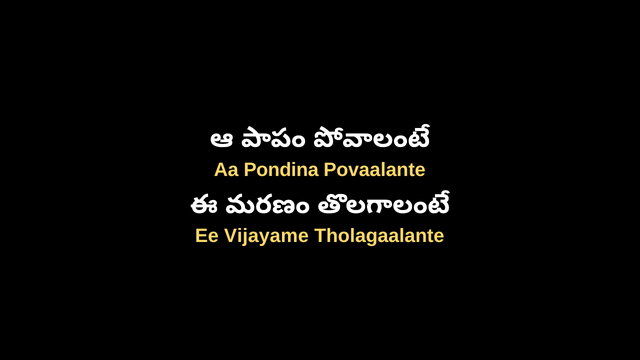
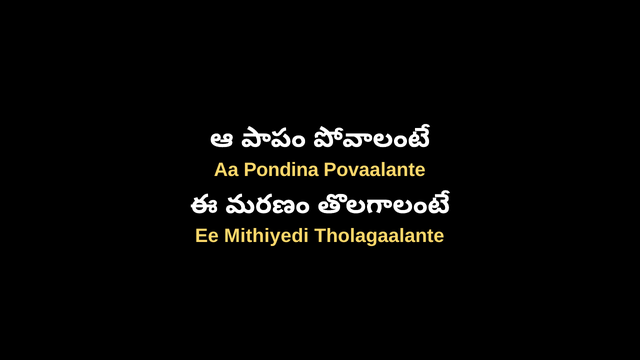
Vijayame: Vijayame -> Mithiyedi (266, 236)
